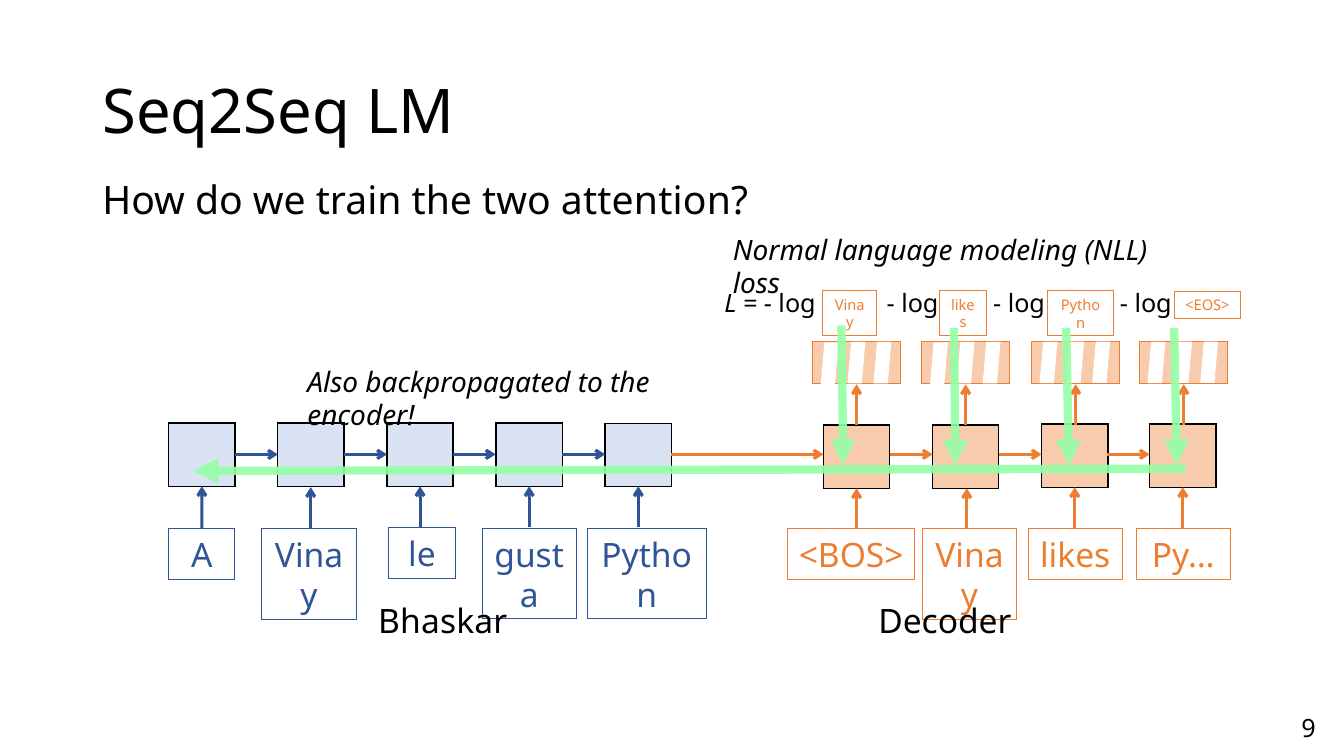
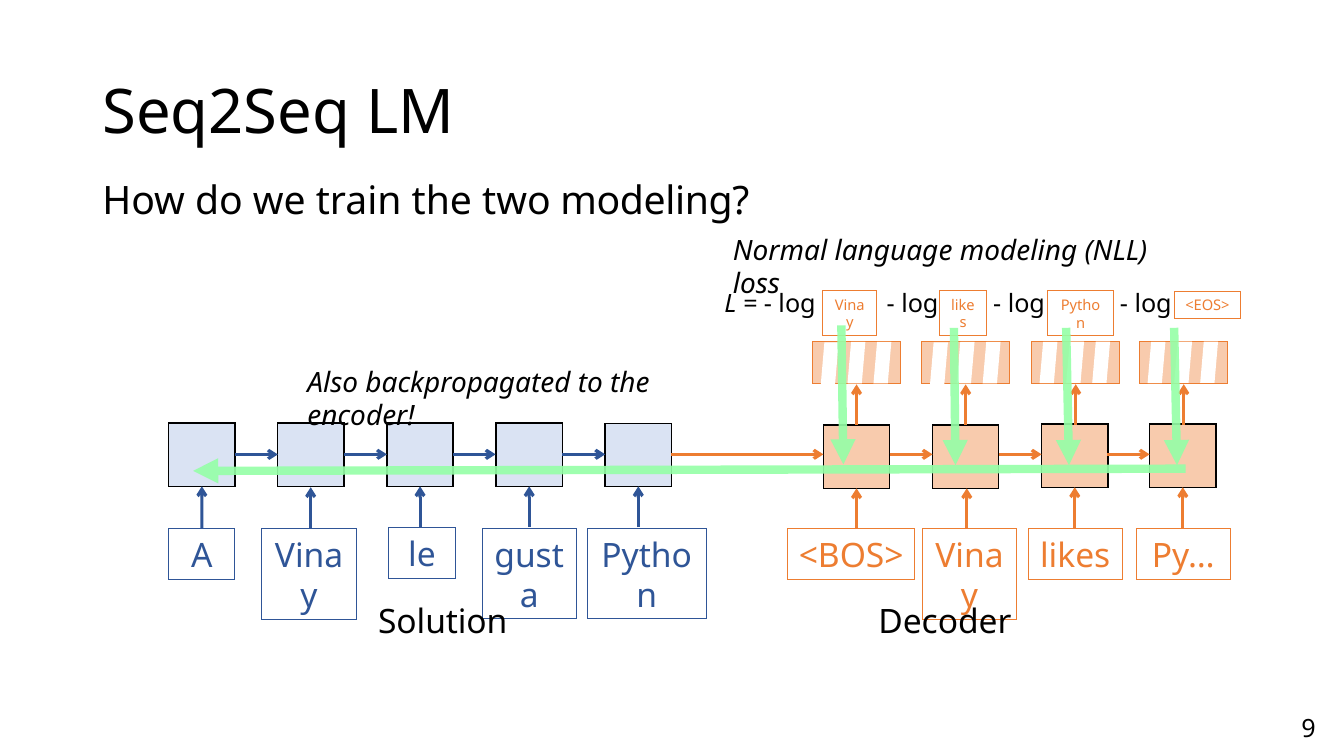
two attention: attention -> modeling (655, 201)
Bhaskar: Bhaskar -> Solution (443, 623)
